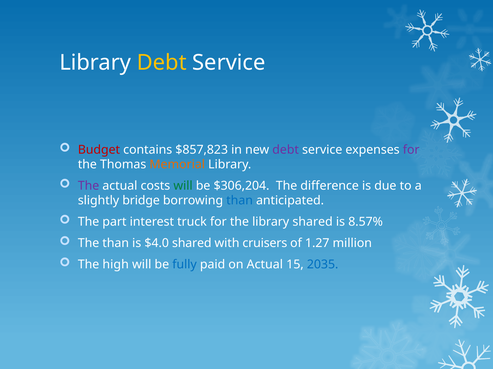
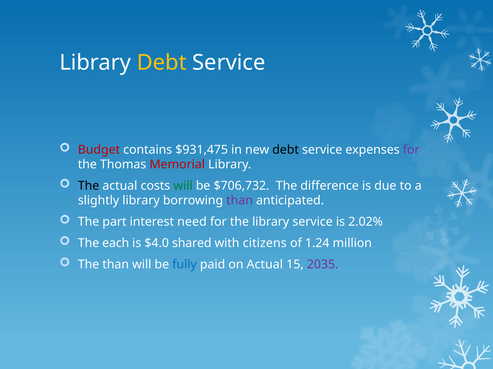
$857,823: $857,823 -> $931,475 (202, 150)
debt colour: purple -> black (286, 150)
Memorial colour: orange -> red (177, 165)
The colour: purple -> black (89, 186)
$306,204: $306,204 -> $706,732 (241, 186)
slightly bridge: bridge -> library (141, 201)
than colour: blue -> purple (240, 201)
truck: truck -> need (192, 222)
library shared: shared -> service (313, 222)
8.57%: 8.57% -> 2.02% (366, 222)
The than: than -> each (116, 244)
cruisers: cruisers -> citizens (265, 244)
1.27: 1.27 -> 1.24 (317, 244)
The high: high -> than (116, 265)
2035 colour: blue -> purple (323, 265)
